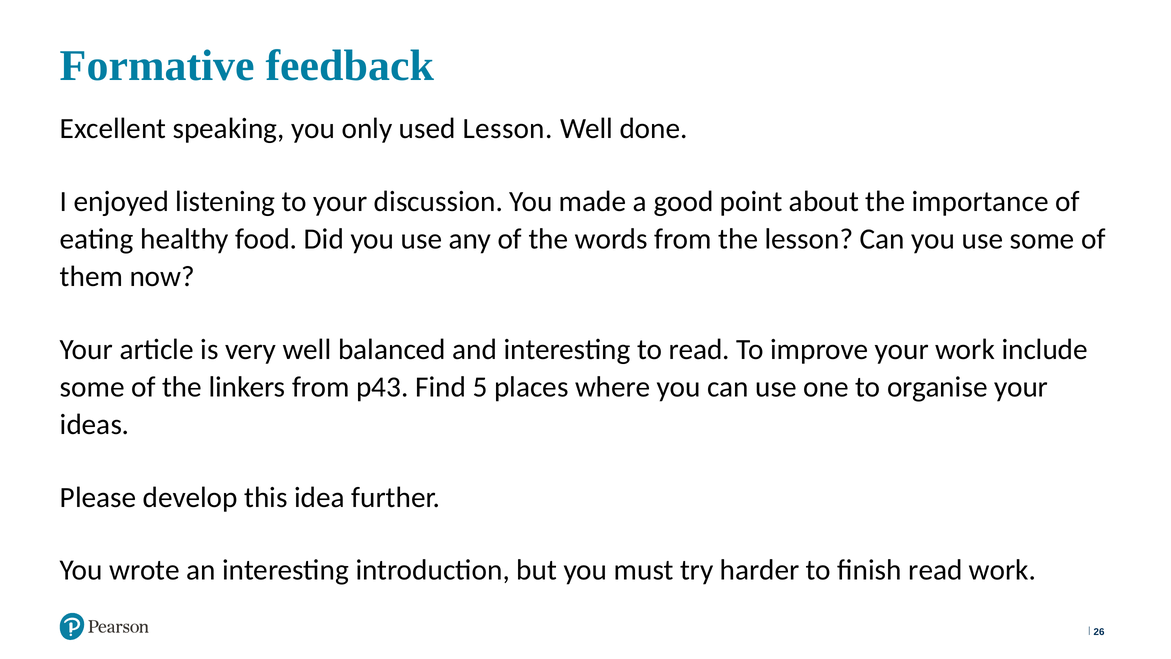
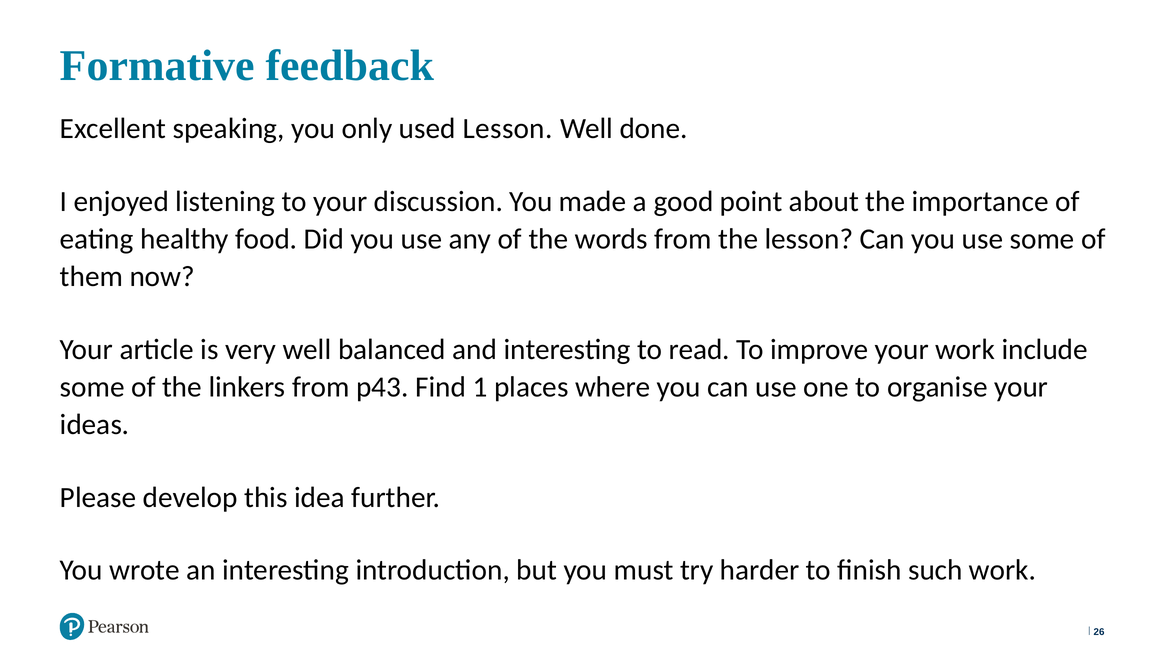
5: 5 -> 1 (480, 387)
finish read: read -> such (935, 570)
